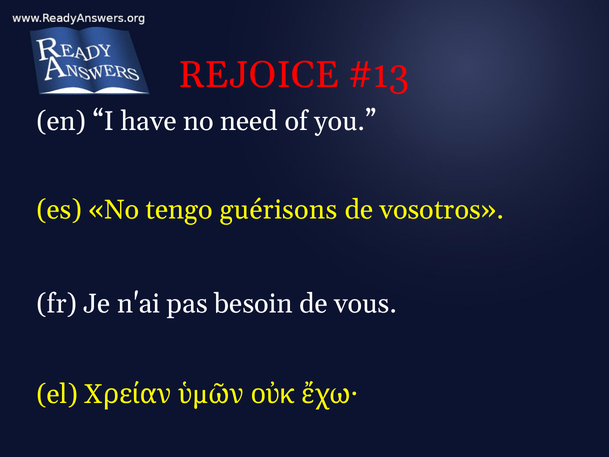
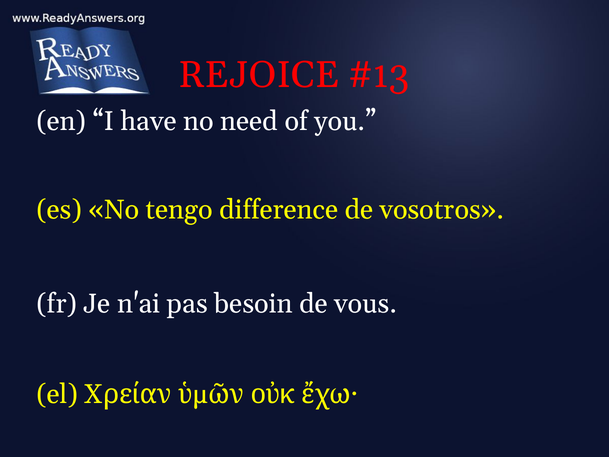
guérisons: guérisons -> difference (279, 210)
